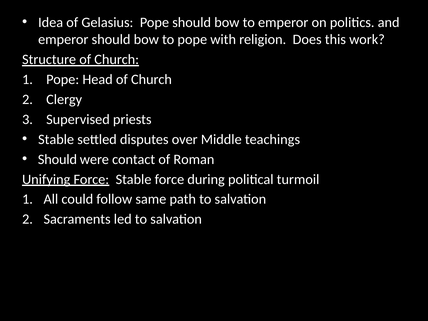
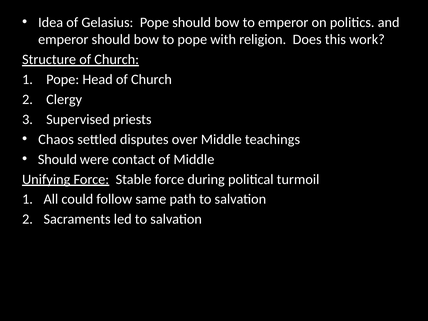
Stable: Stable -> Chaos (56, 139)
of Roman: Roman -> Middle (194, 159)
